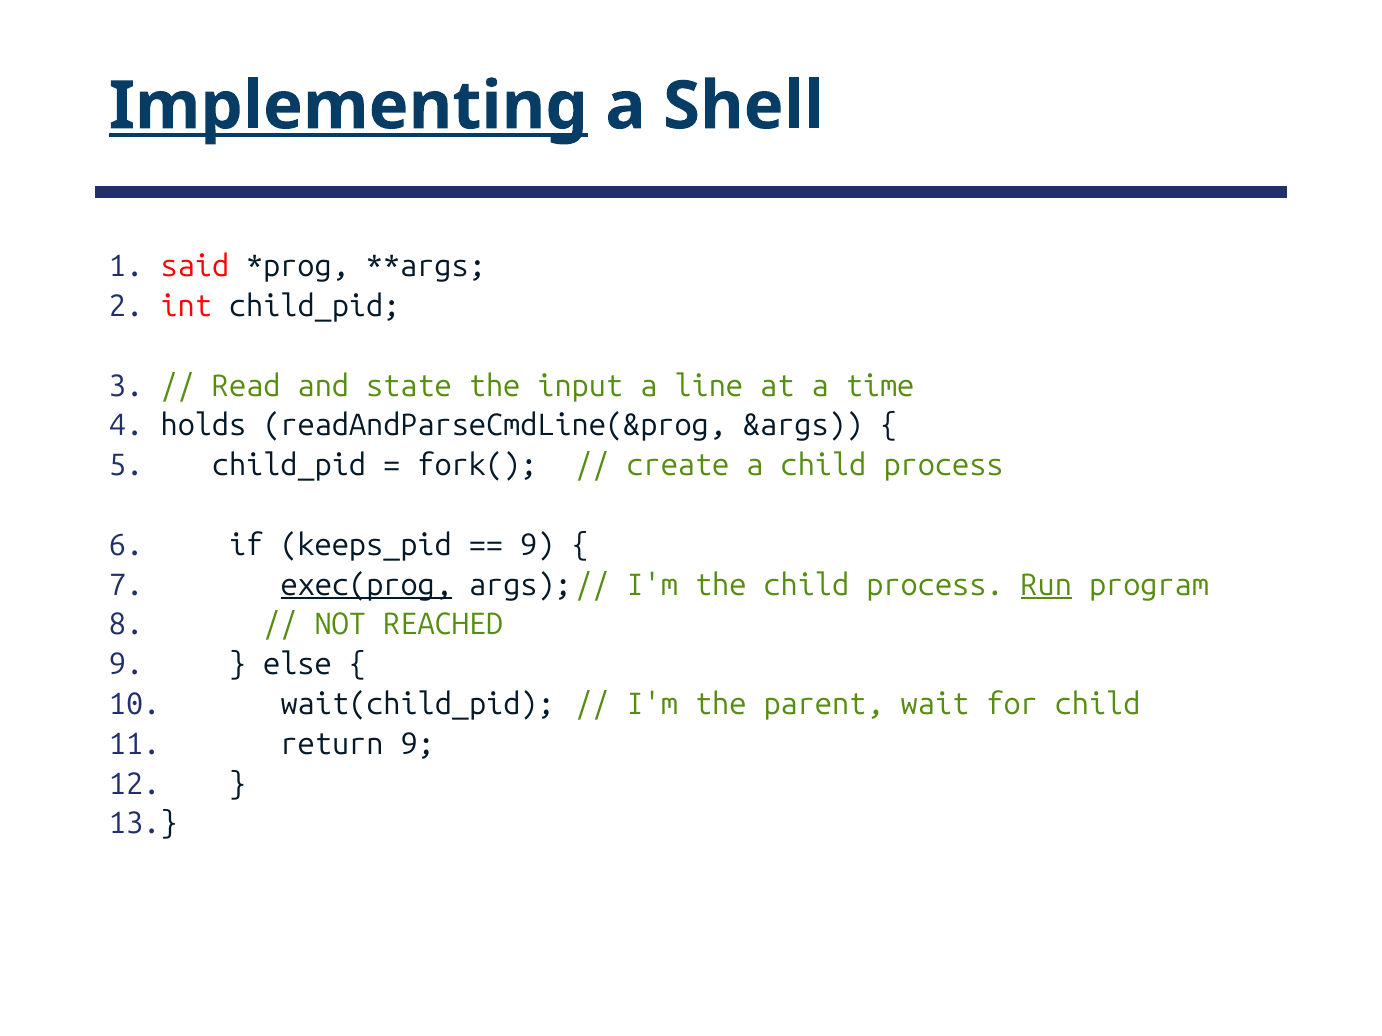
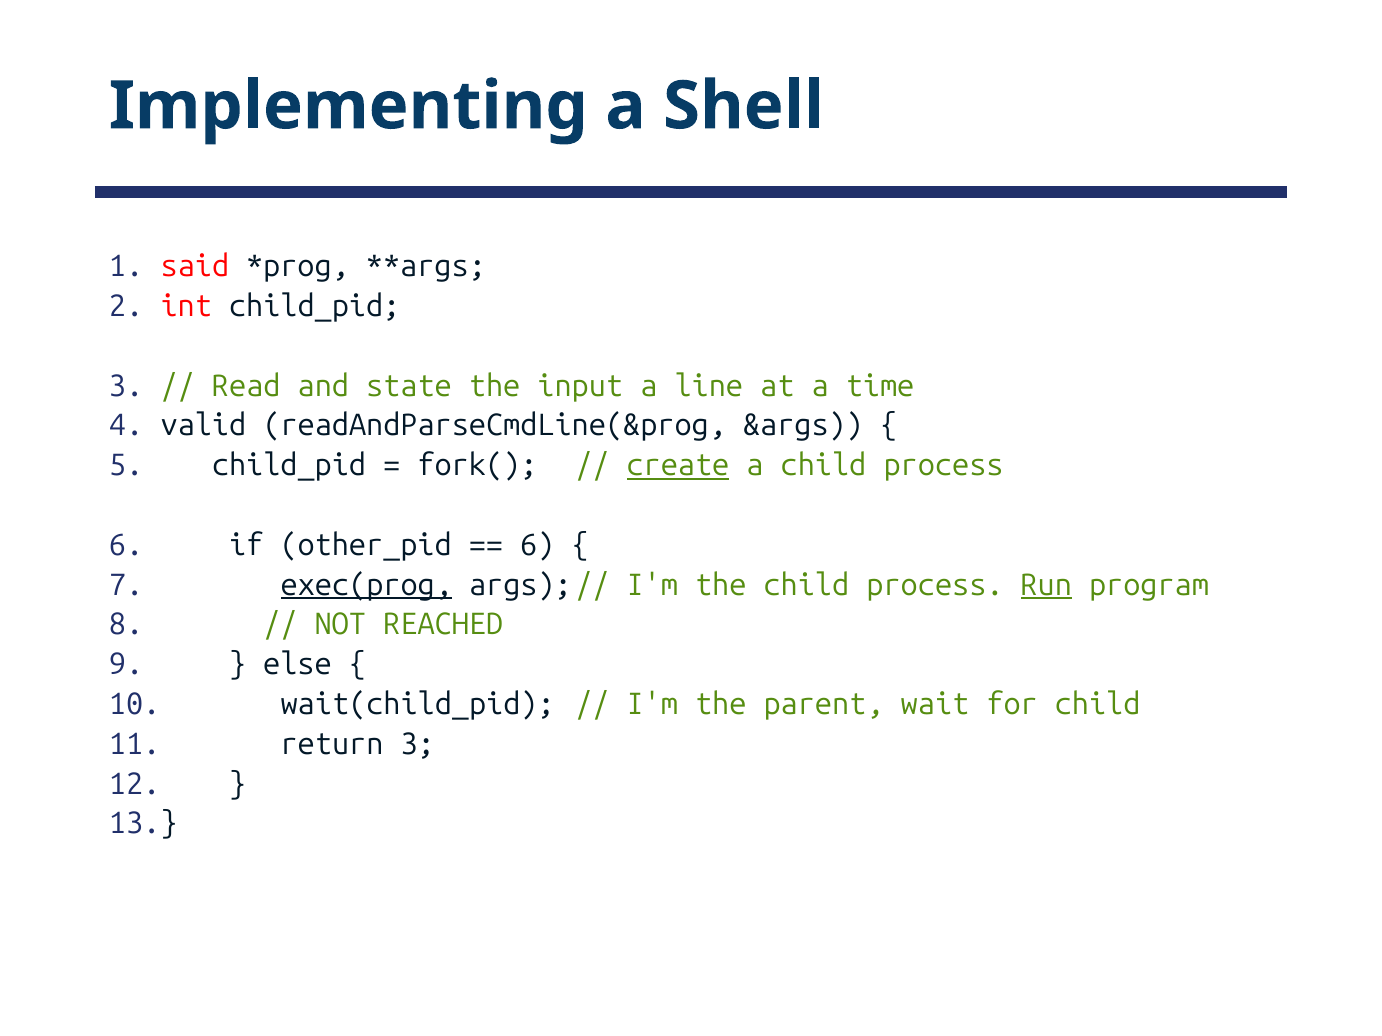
Implementing underline: present -> none (348, 106)
holds: holds -> valid (203, 426)
create underline: none -> present (678, 466)
keeps_pid: keeps_pid -> other_pid (366, 545)
9: 9 -> 6 (537, 545)
return 9: 9 -> 3 (418, 745)
